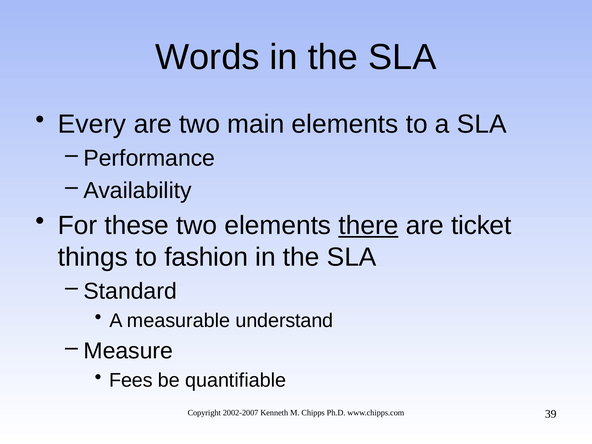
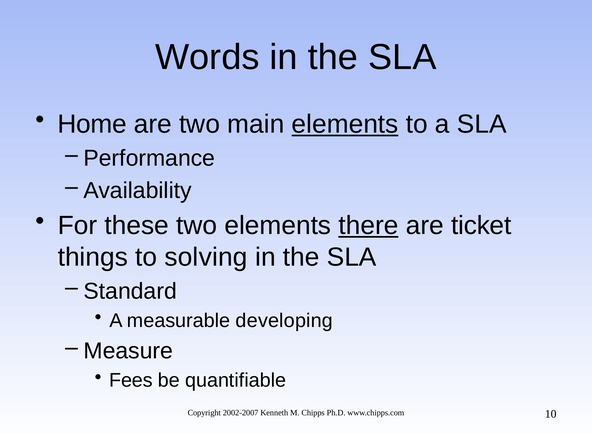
Every: Every -> Home (92, 124)
elements underline: none -> present (345, 124)
fashion: fashion -> solving (206, 257)
understand: understand -> developing (284, 321)
39: 39 -> 10 (551, 414)
